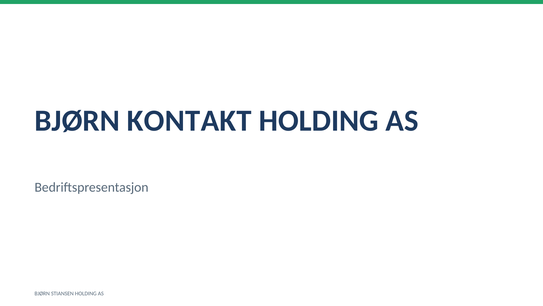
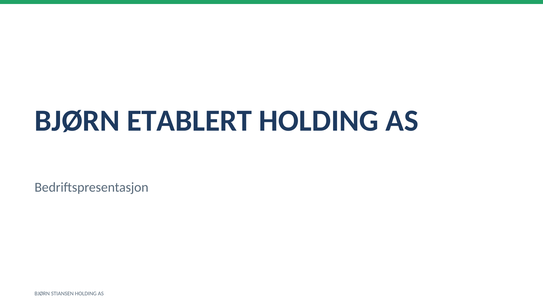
KONTAKT: KONTAKT -> ETABLERT (189, 120)
